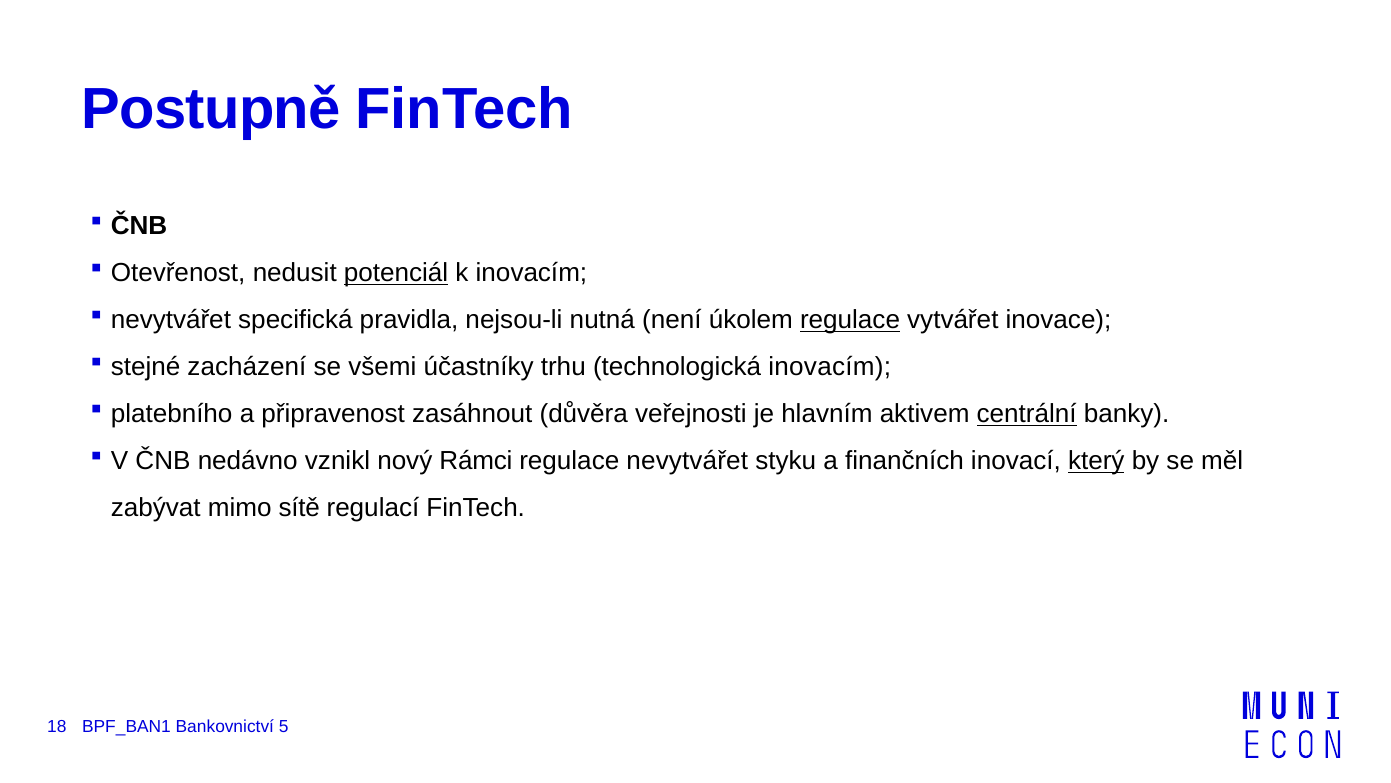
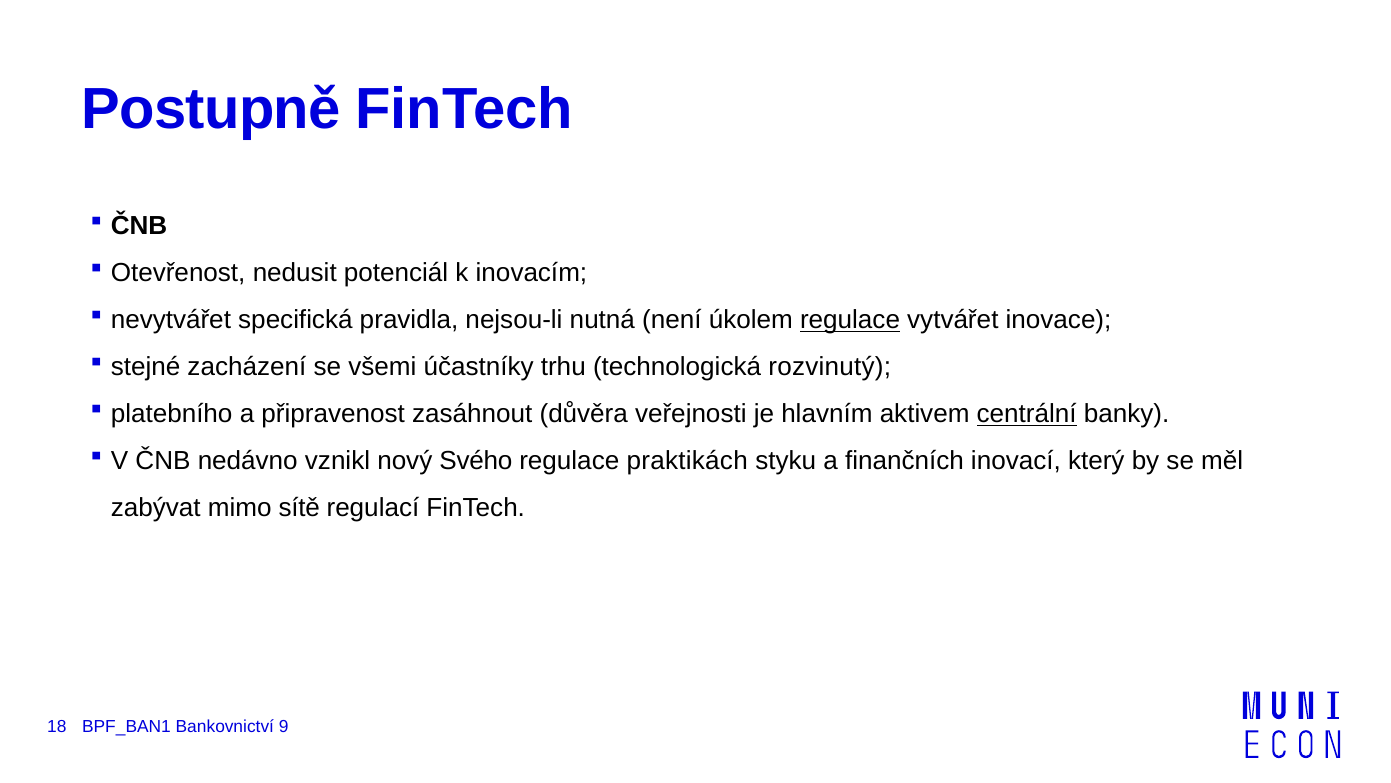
potenciál underline: present -> none (396, 273)
technologická inovacím: inovacím -> rozvinutý (830, 367)
Rámci: Rámci -> Svého (476, 461)
regulace nevytvářet: nevytvářet -> praktikách (687, 461)
který underline: present -> none (1096, 461)
5: 5 -> 9 (284, 726)
